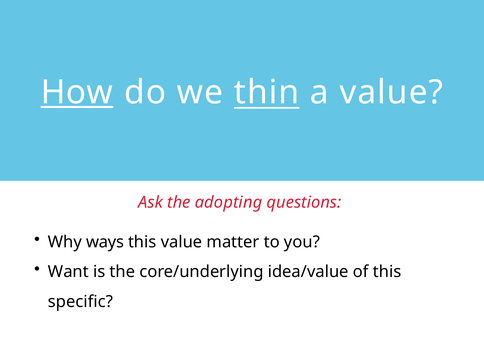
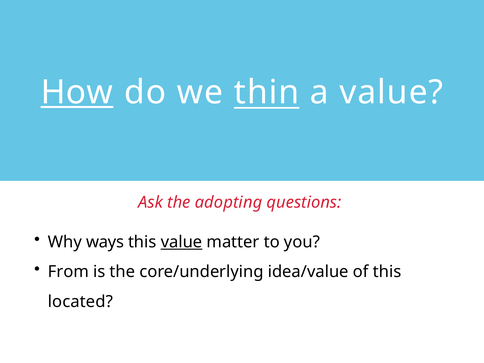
value underline: none -> present (181, 242)
Want: Want -> From (68, 272)
specific: specific -> located (80, 302)
